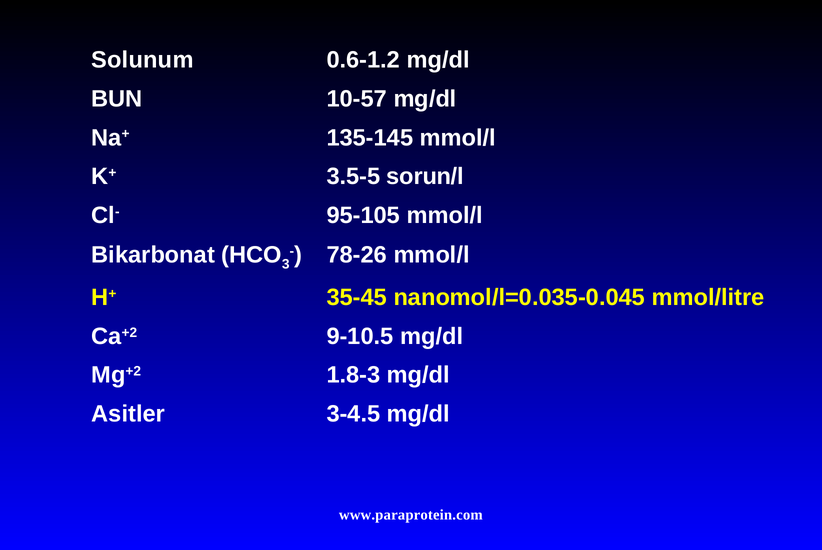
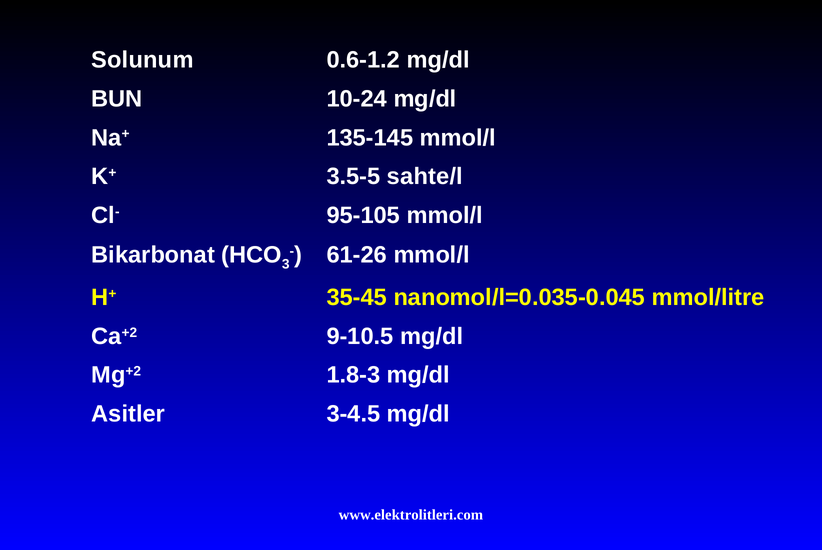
10-57: 10-57 -> 10-24 (357, 99)
sorun/l: sorun/l -> sahte/l (425, 177)
78-26: 78-26 -> 61-26 (357, 255)
www.paraprotein.com: www.paraprotein.com -> www.elektrolitleri.com (411, 515)
